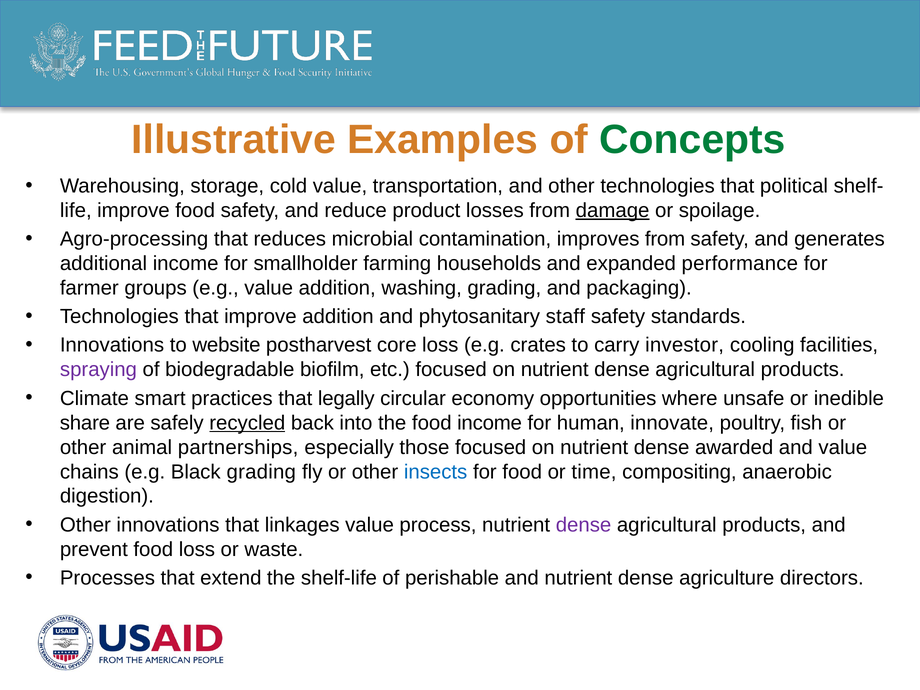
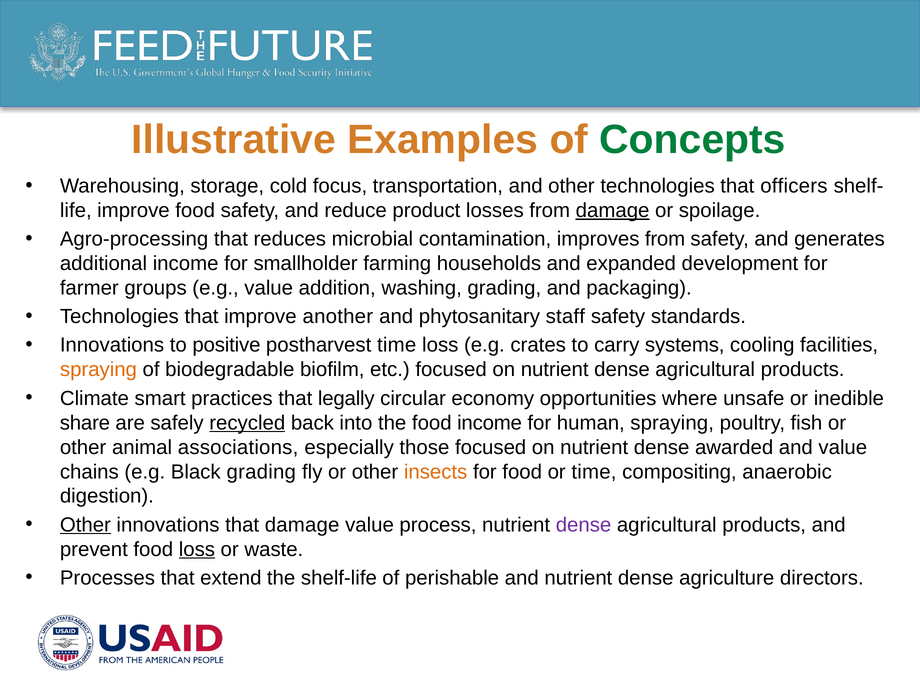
cold value: value -> focus (340, 186)
political: political -> officers (794, 186)
performance: performance -> development (740, 264)
improve addition: addition -> another (338, 317)
website: website -> positive (226, 345)
postharvest core: core -> time (397, 345)
investor: investor -> systems (685, 345)
spraying colour: purple -> orange (98, 370)
human innovate: innovate -> spraying (672, 423)
partnerships: partnerships -> associations (238, 447)
insects colour: blue -> orange (436, 472)
Other underline: none -> present (85, 525)
that linkages: linkages -> damage (302, 525)
loss underline: none -> present (197, 549)
